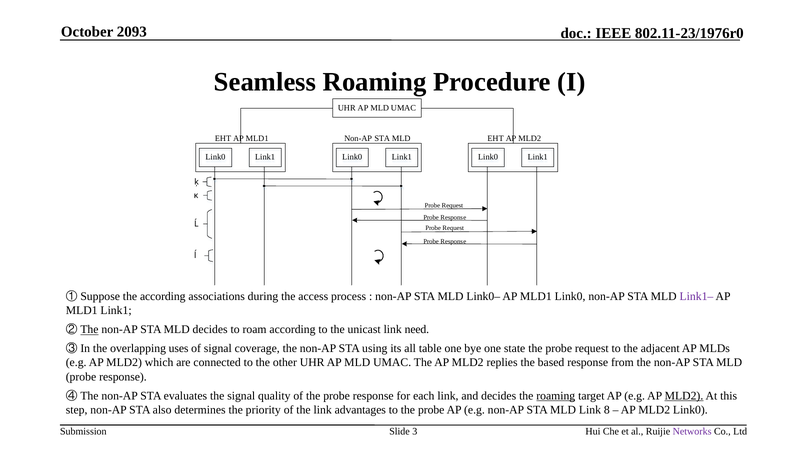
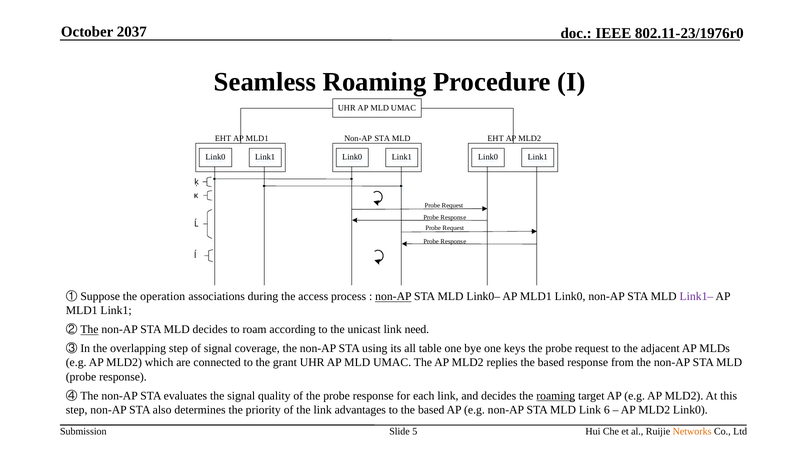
2093: 2093 -> 2037 (132, 32)
the according: according -> operation (163, 297)
non-AP underline: none -> present (393, 297)
overlapping uses: uses -> step (178, 349)
state: state -> keys (515, 349)
other: other -> grant (285, 363)
MLD2 underline: present -> none (684, 396)
to the probe: probe -> based (431, 410)
8: 8 -> 6 (607, 410)
3: 3 -> 5 (415, 432)
Networks colour: purple -> orange (692, 432)
